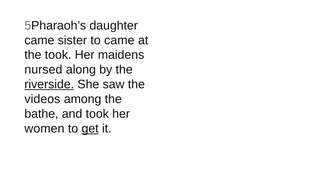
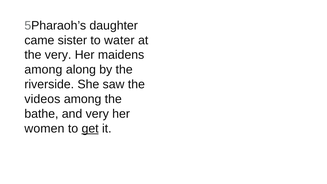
to came: came -> water (119, 40)
the took: took -> very (58, 55)
nursed: nursed -> among (43, 70)
riverside underline: present -> none (49, 84)
and took: took -> very (97, 114)
